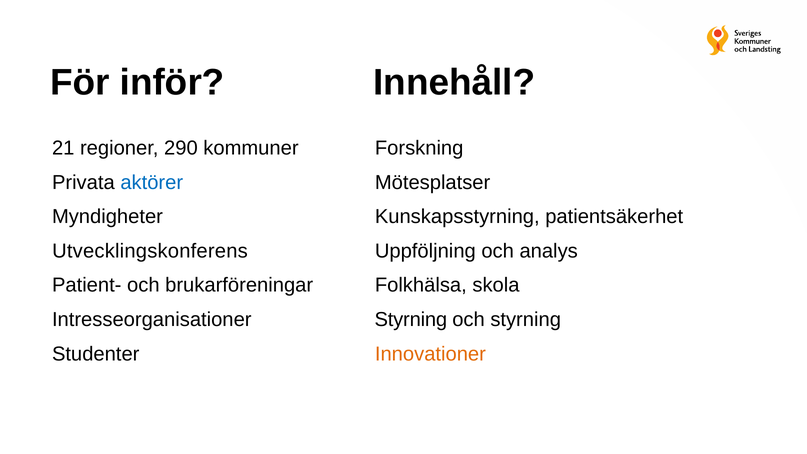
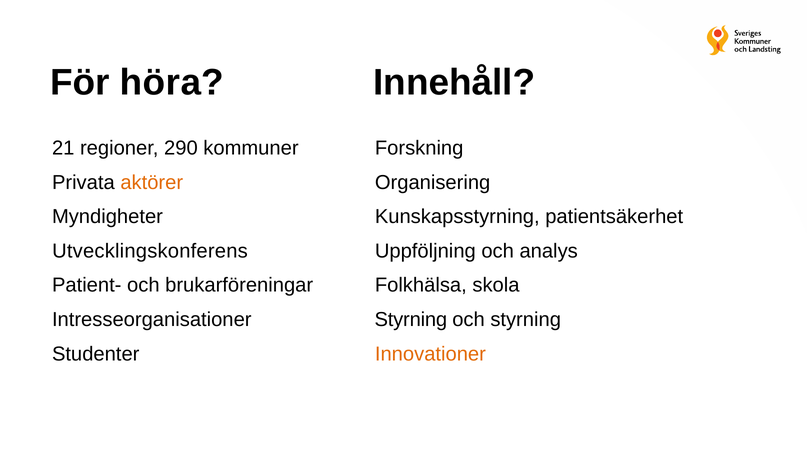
inför: inför -> höra (172, 82)
aktörer colour: blue -> orange (152, 182)
Mötesplatser: Mötesplatser -> Organisering (433, 182)
